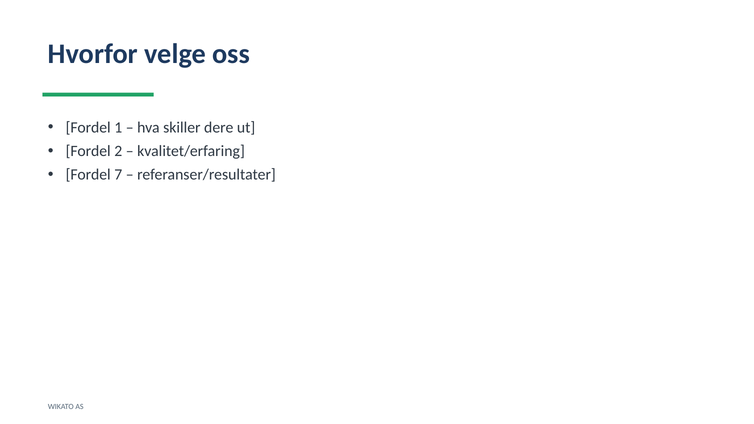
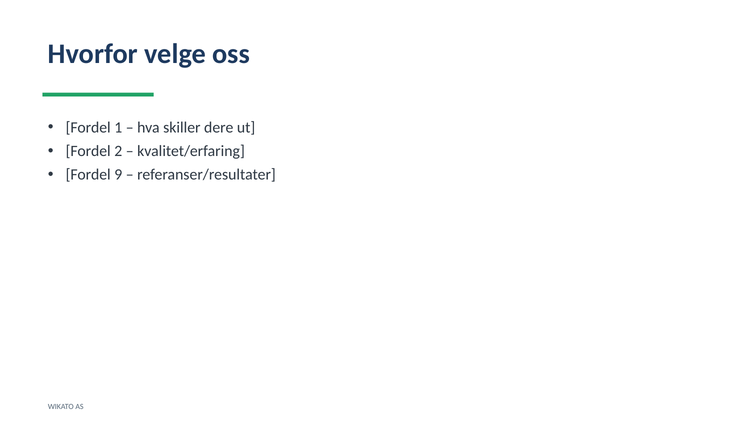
7: 7 -> 9 (118, 175)
